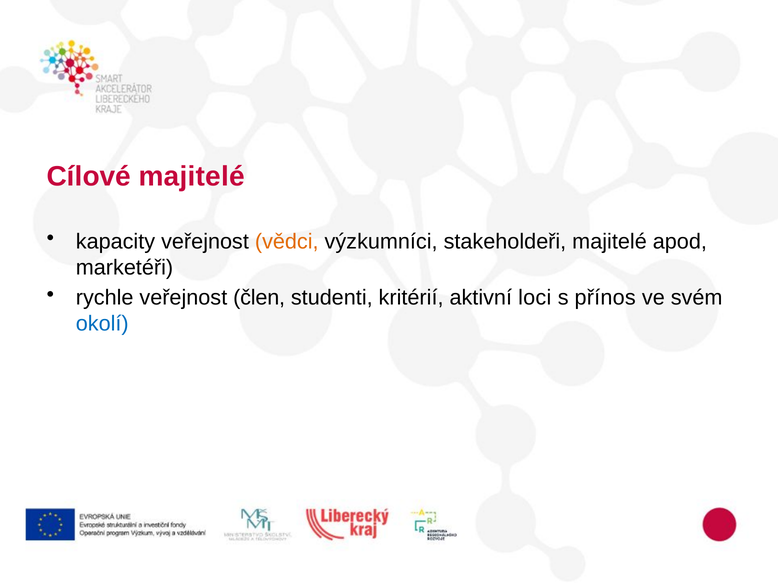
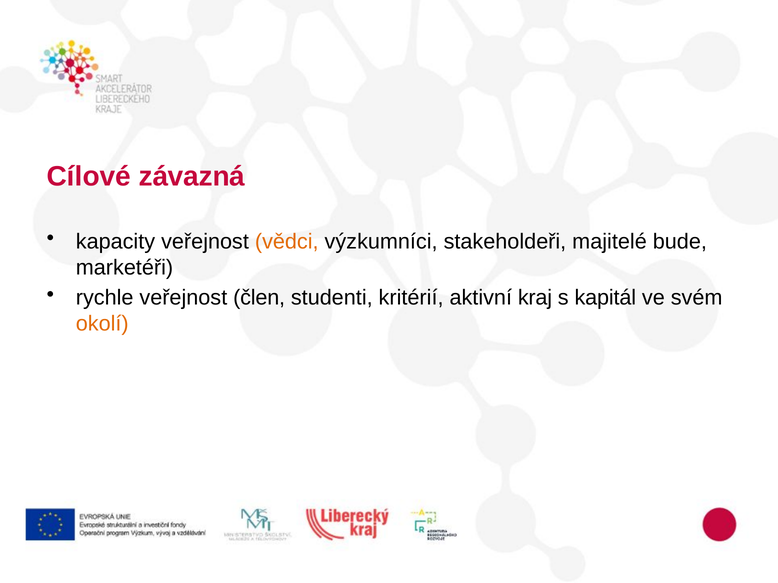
Cílové majitelé: majitelé -> závazná (192, 177)
apod: apod -> bude (680, 242)
loci: loci -> kraj (535, 298)
přínos: přínos -> kapitál (605, 298)
okolí colour: blue -> orange (102, 324)
